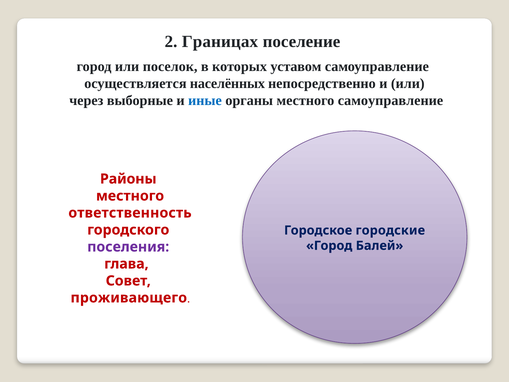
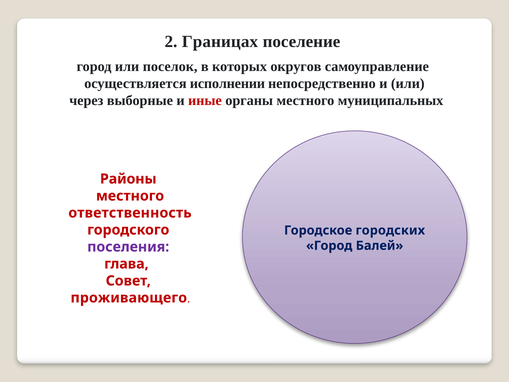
уставом: уставом -> округов (296, 67)
населённых: населённых -> исполнении (227, 84)
иные colour: blue -> red (205, 101)
местного самоуправление: самоуправление -> муниципальных (391, 101)
городские: городские -> городских (390, 230)
